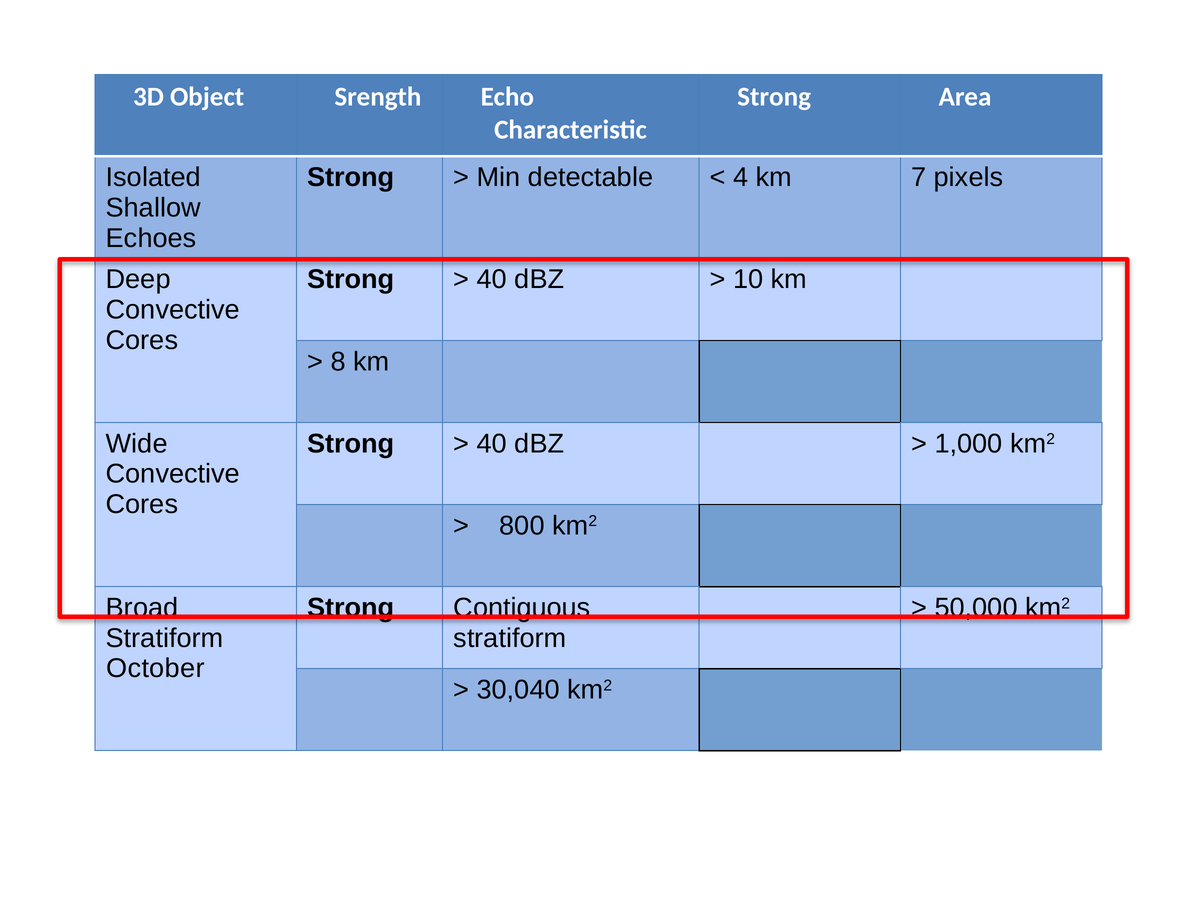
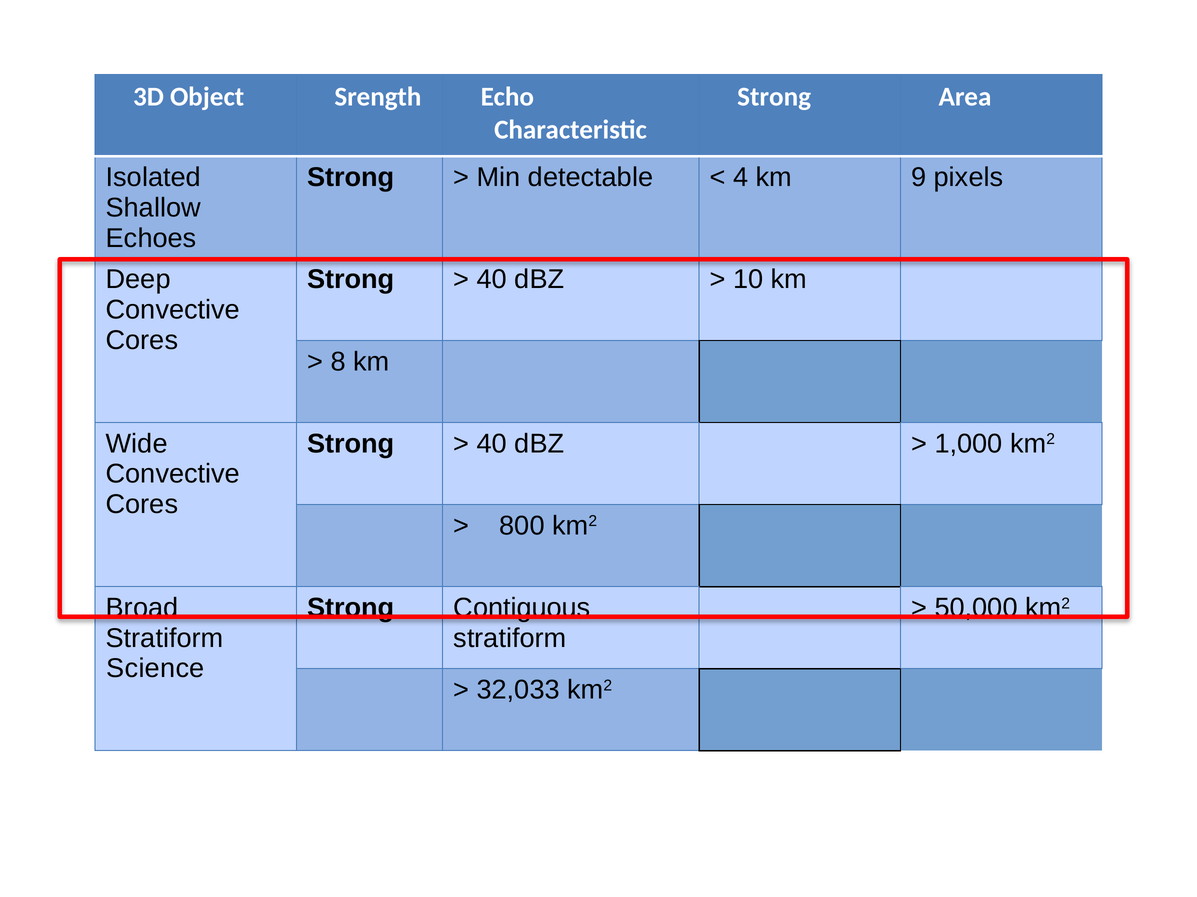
7: 7 -> 9 (919, 178)
October: October -> Science (155, 669)
30,040: 30,040 -> 32,033 (518, 690)
